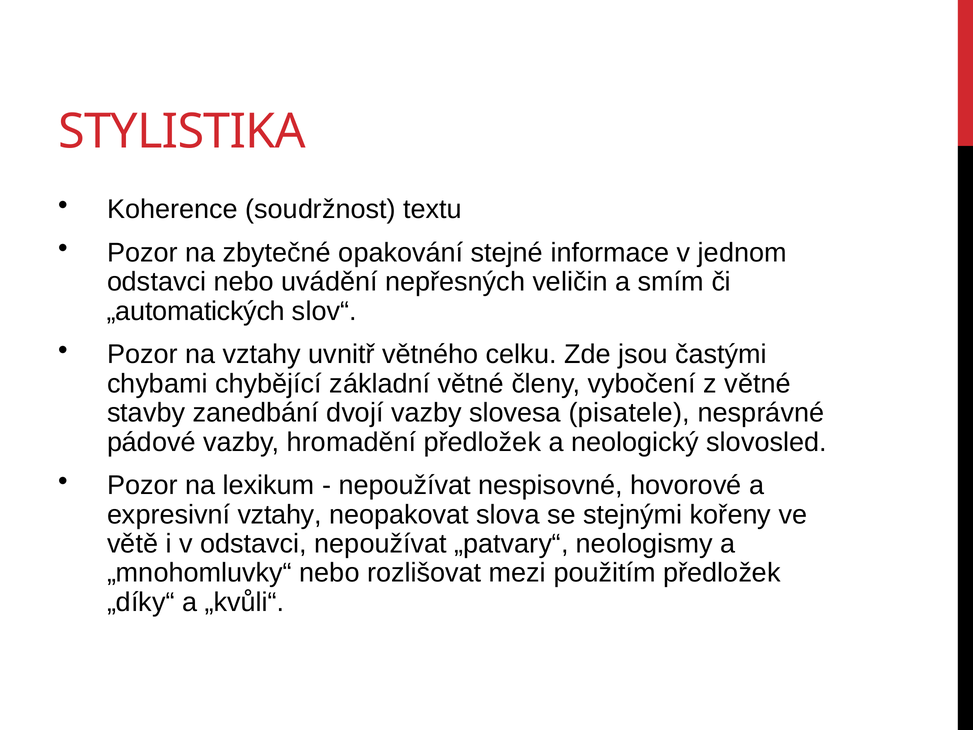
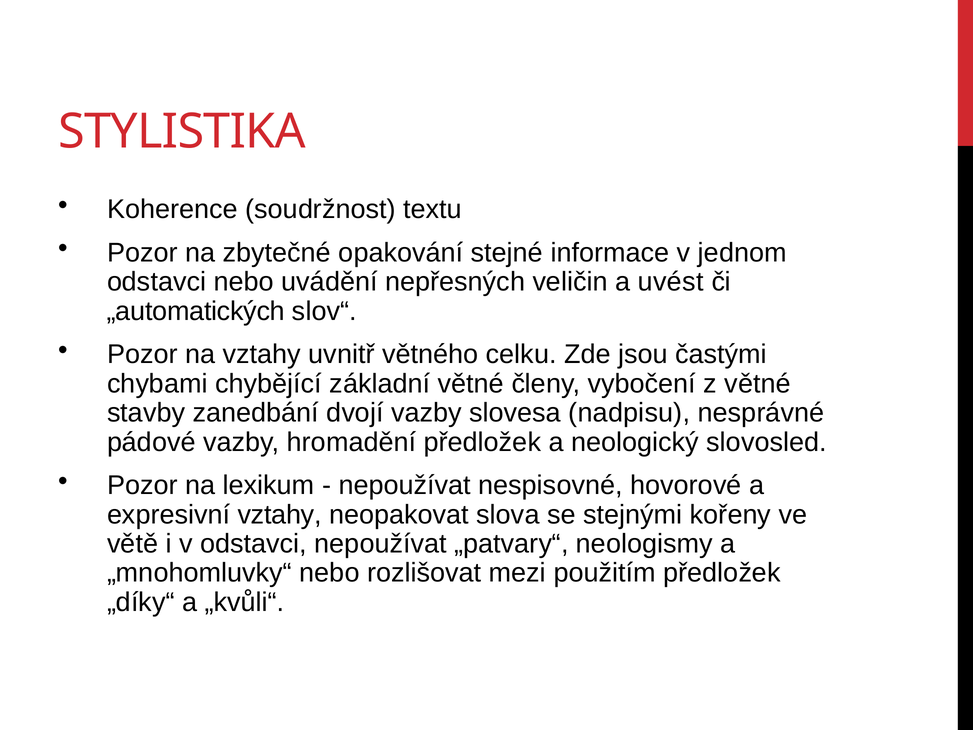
smím: smím -> uvést (671, 282)
pisatele: pisatele -> nadpisu (629, 413)
